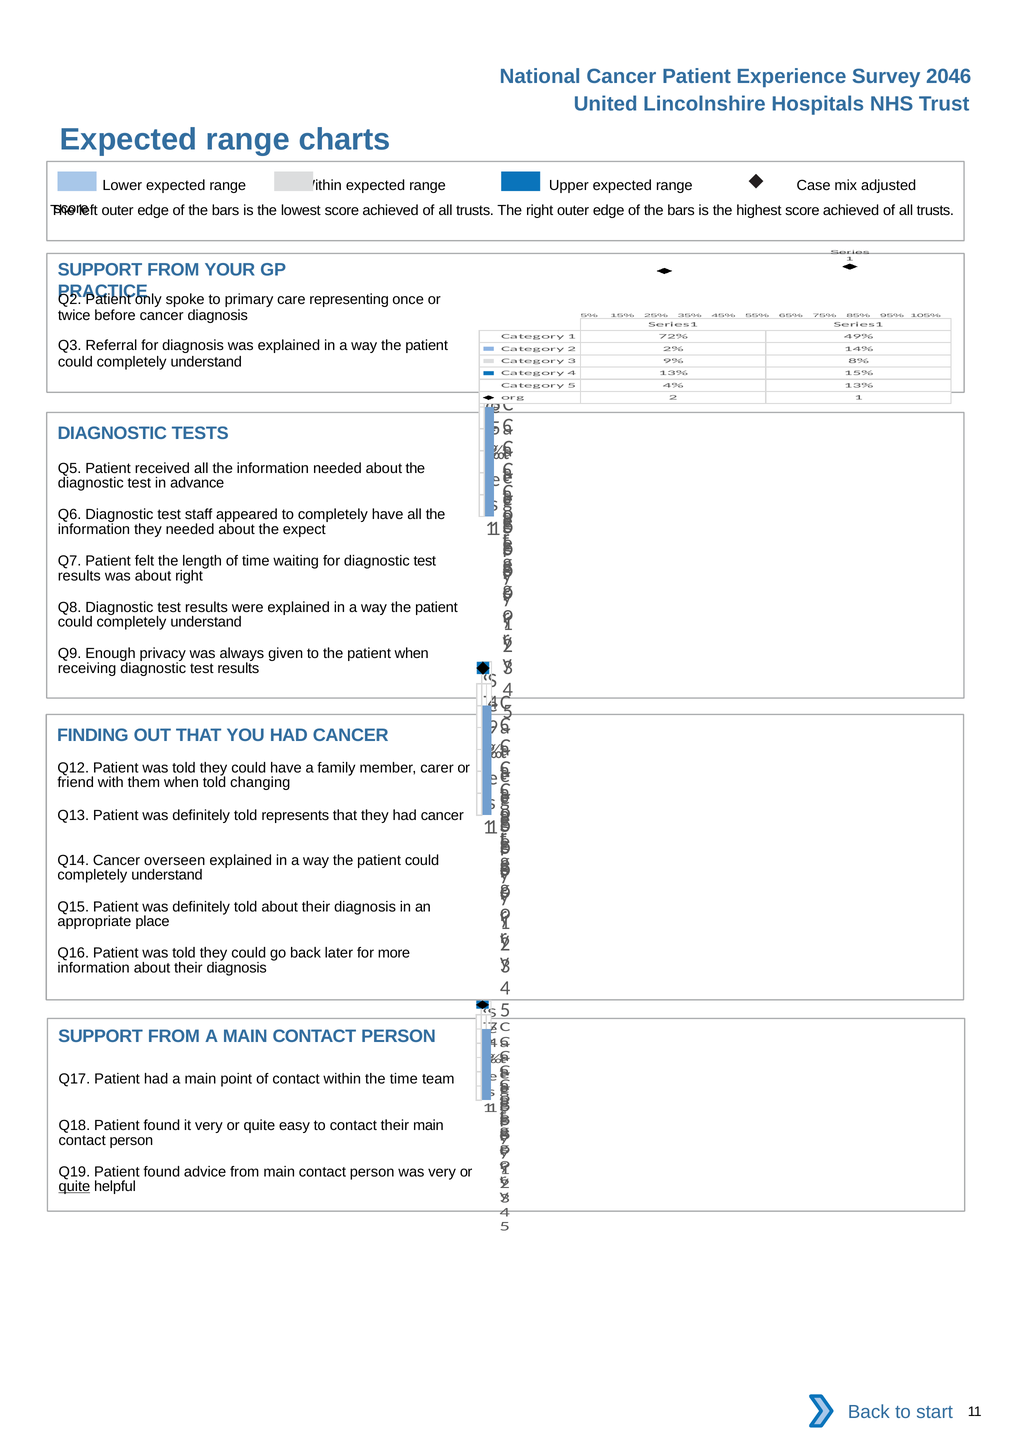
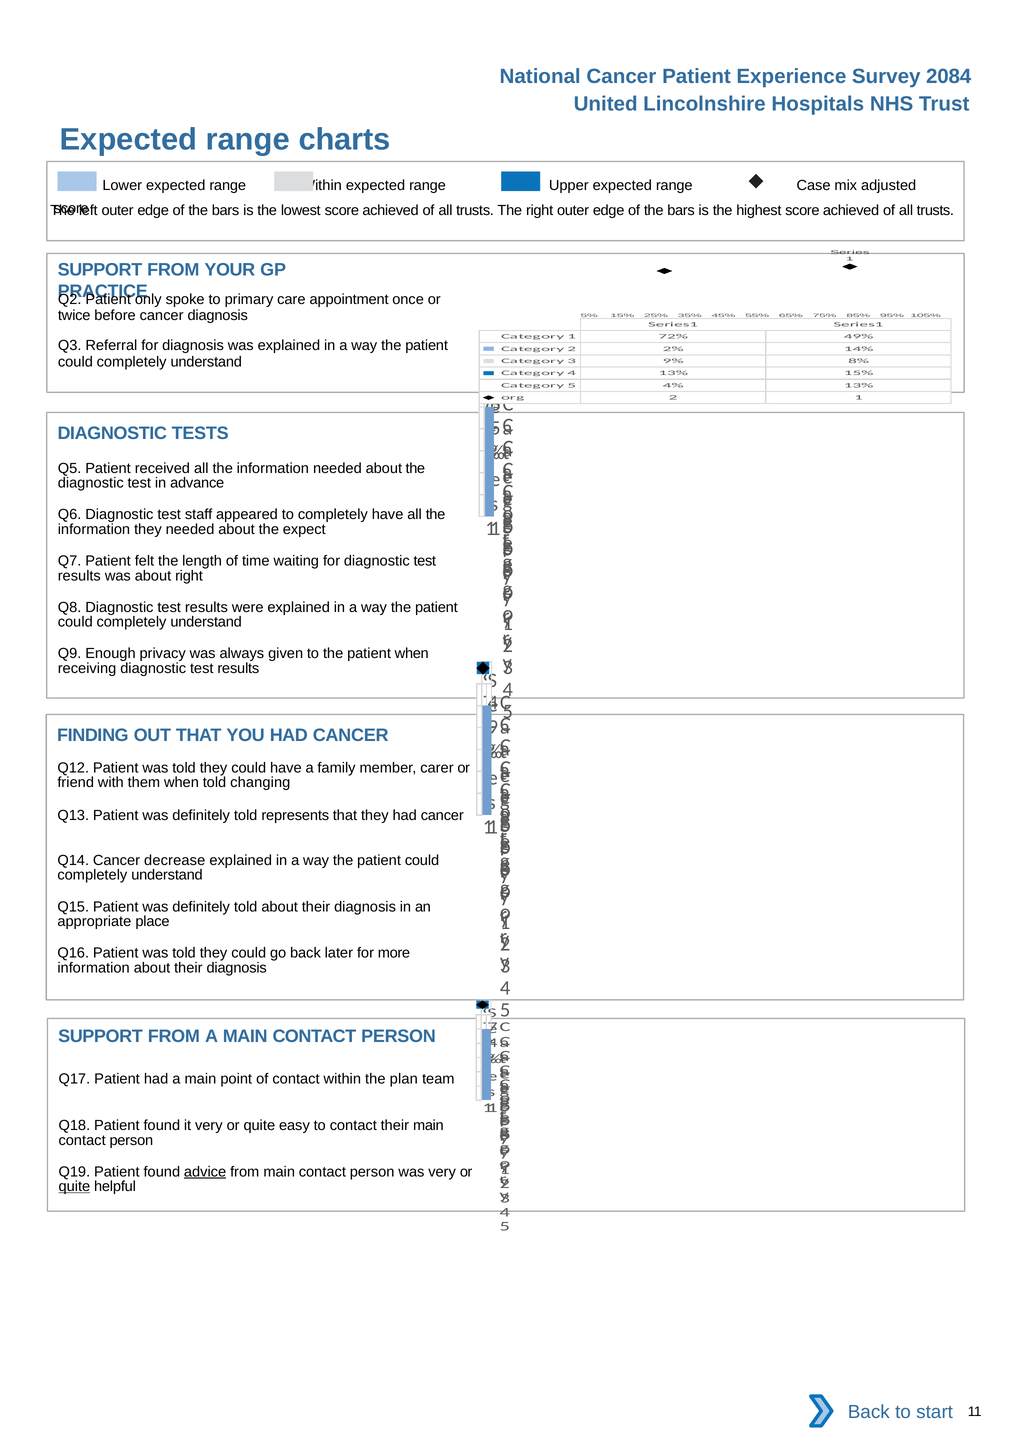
2046: 2046 -> 2084 (949, 76)
representing: representing -> appointment (349, 299)
overseen: overseen -> decrease (175, 860)
the time: time -> plan (404, 1079)
advice underline: none -> present (205, 1172)
